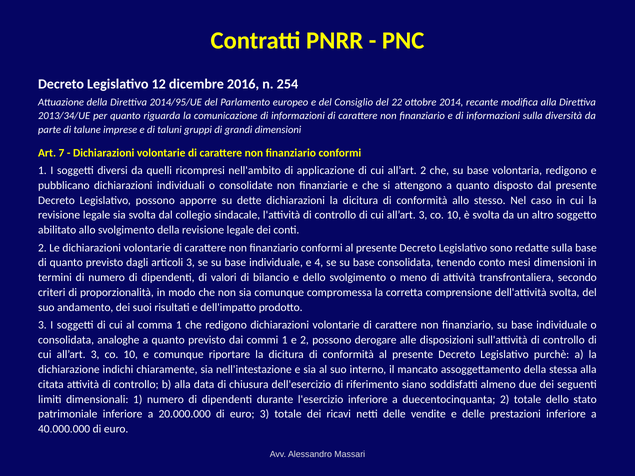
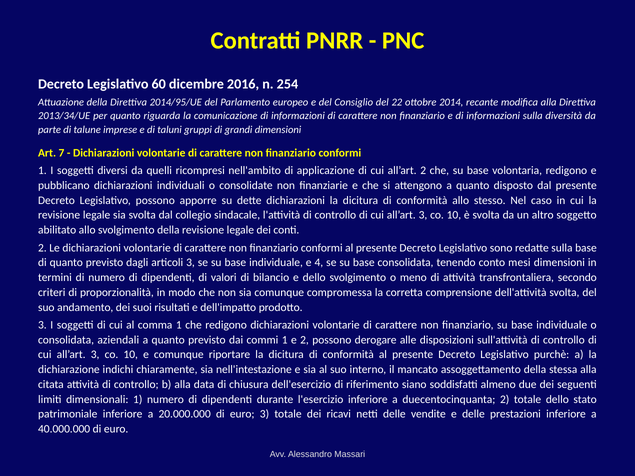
12: 12 -> 60 (159, 84)
analoghe: analoghe -> aziendali (118, 340)
